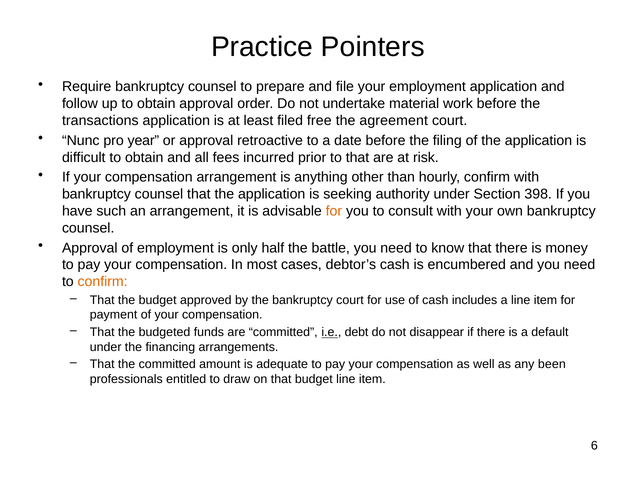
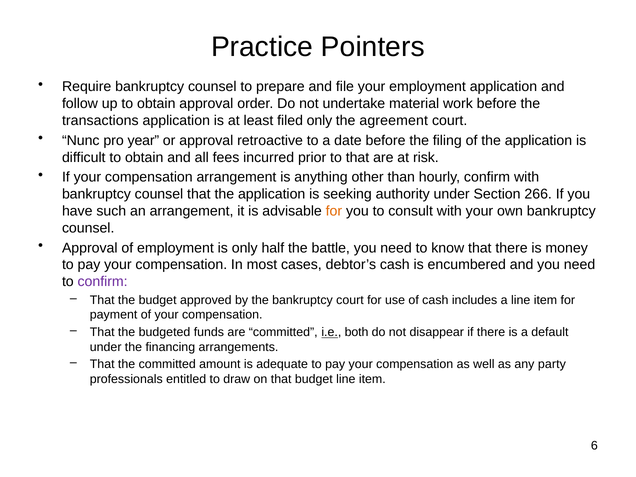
filed free: free -> only (319, 121)
398: 398 -> 266 (538, 194)
confirm colour: orange -> purple (103, 282)
debt: debt -> both (357, 332)
been: been -> party (552, 364)
